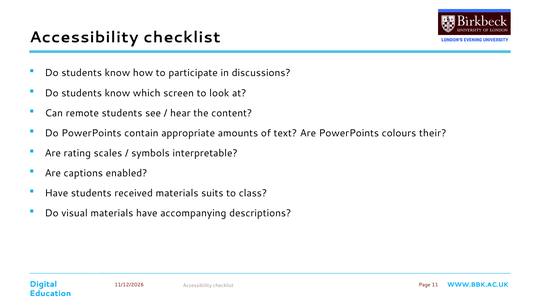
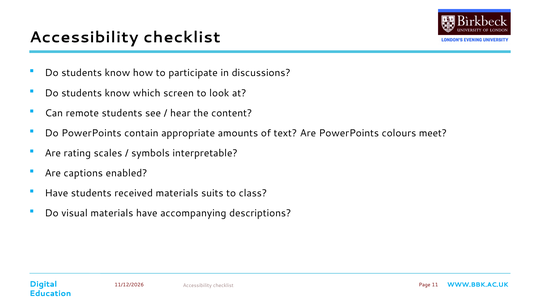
their: their -> meet (433, 133)
